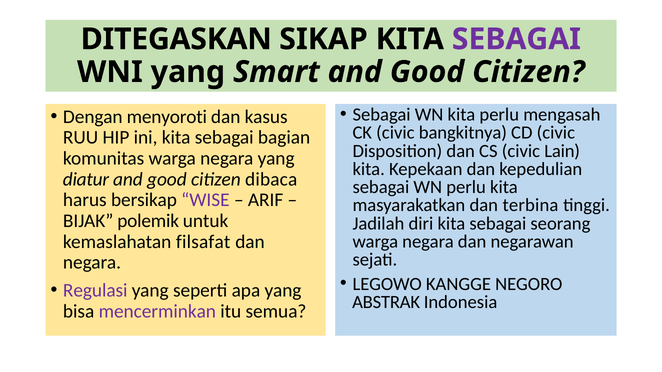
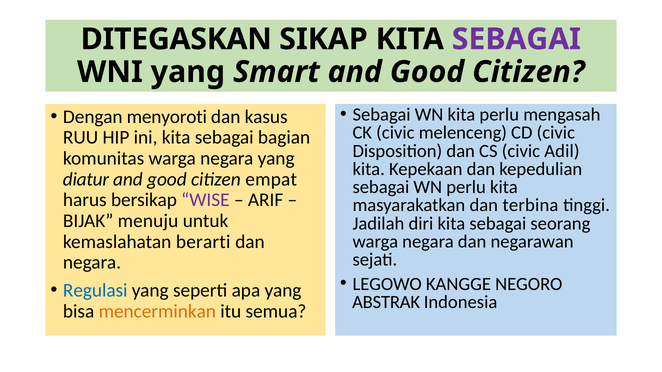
bangkitnya: bangkitnya -> melenceng (463, 133)
Lain: Lain -> Adil (562, 151)
dibaca: dibaca -> empat (271, 179)
polemik: polemik -> menuju (148, 221)
filsafat: filsafat -> berarti (203, 242)
Regulasi colour: purple -> blue (95, 291)
mencerminkan colour: purple -> orange (157, 311)
